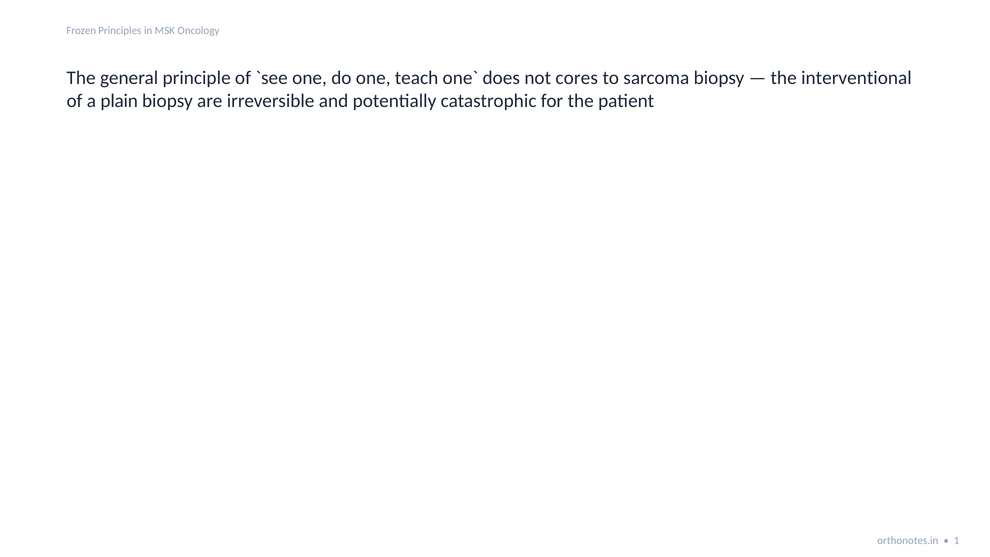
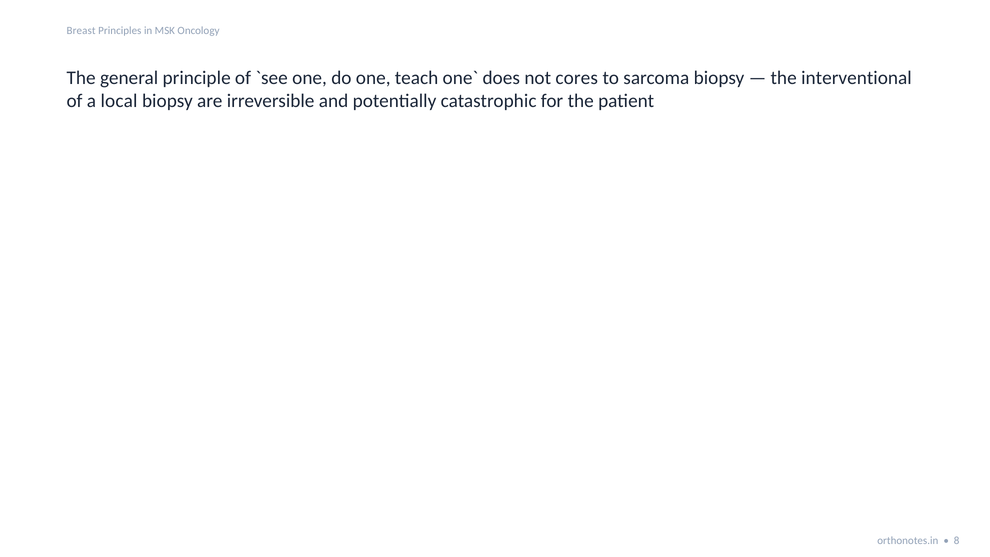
Frozen: Frozen -> Breast (81, 31)
plain: plain -> local (119, 101)
1: 1 -> 8 (957, 540)
